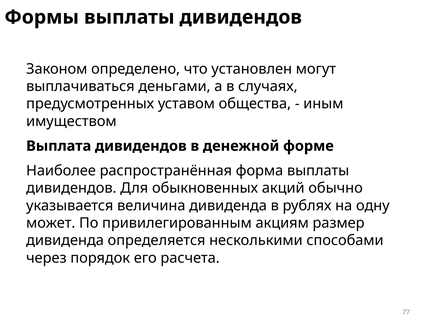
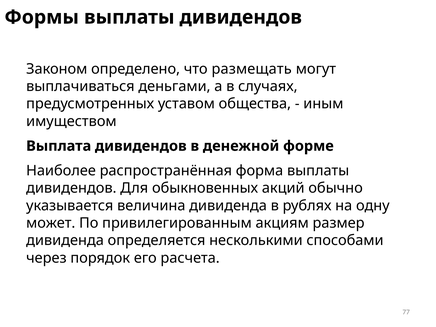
установлен: установлен -> размещать (252, 69)
